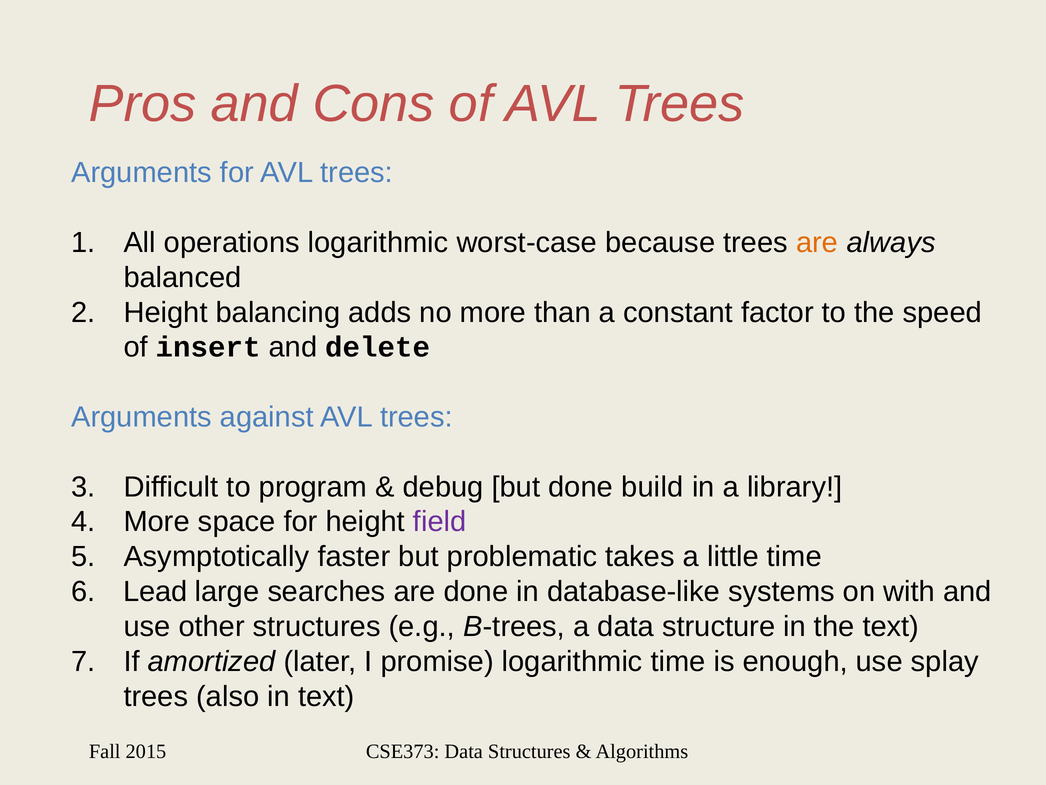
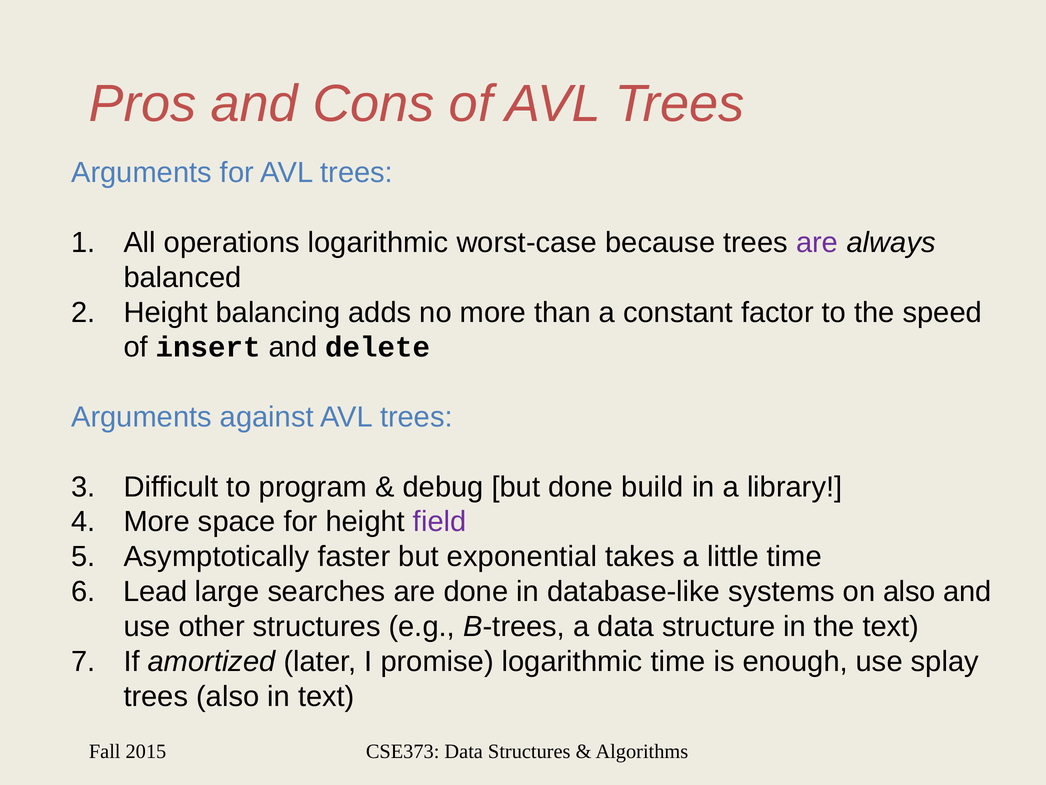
are colour: orange -> purple (817, 243)
problematic: problematic -> exponential (522, 556)
on with: with -> also (909, 591)
